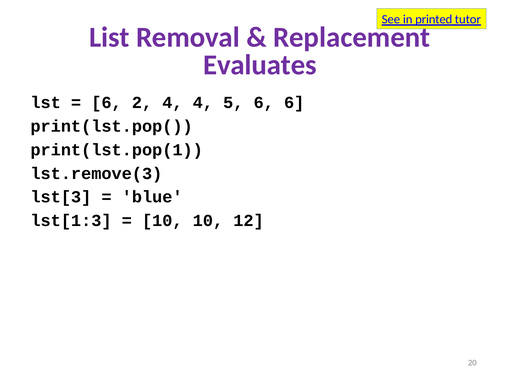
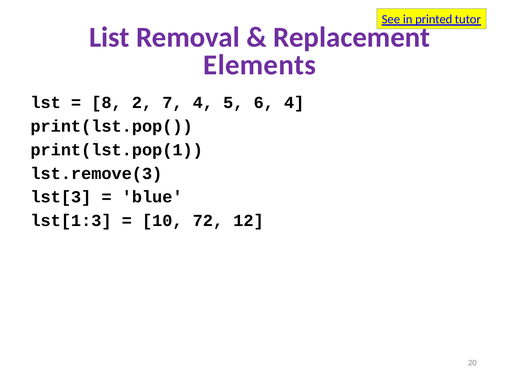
Evaluates: Evaluates -> Elements (260, 65)
6: 6 -> 8 (106, 103)
2 4: 4 -> 7 (172, 103)
6 6: 6 -> 4 (294, 103)
10 10: 10 -> 72 (208, 221)
